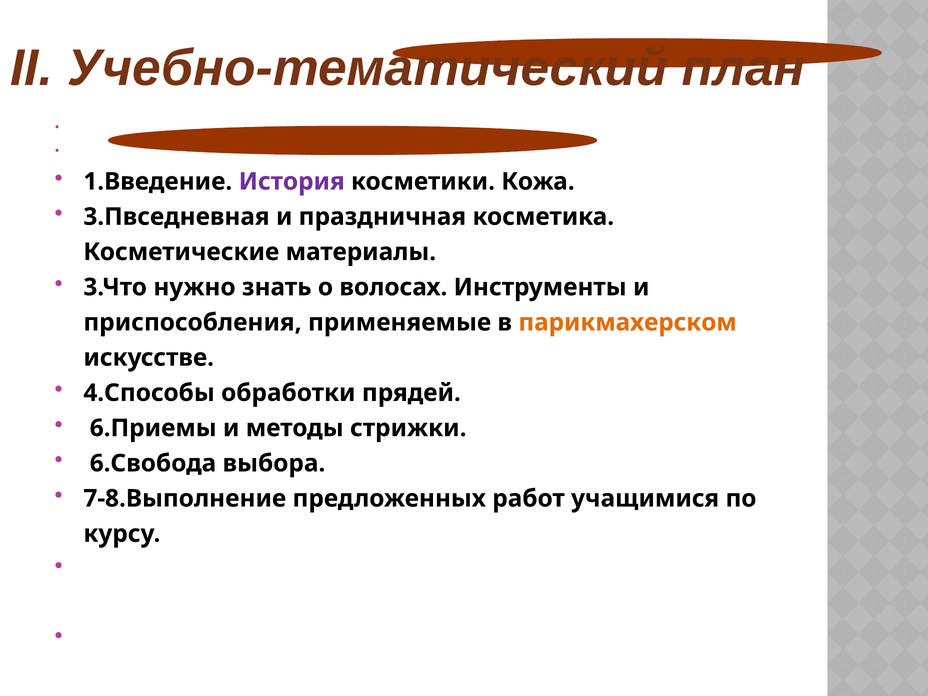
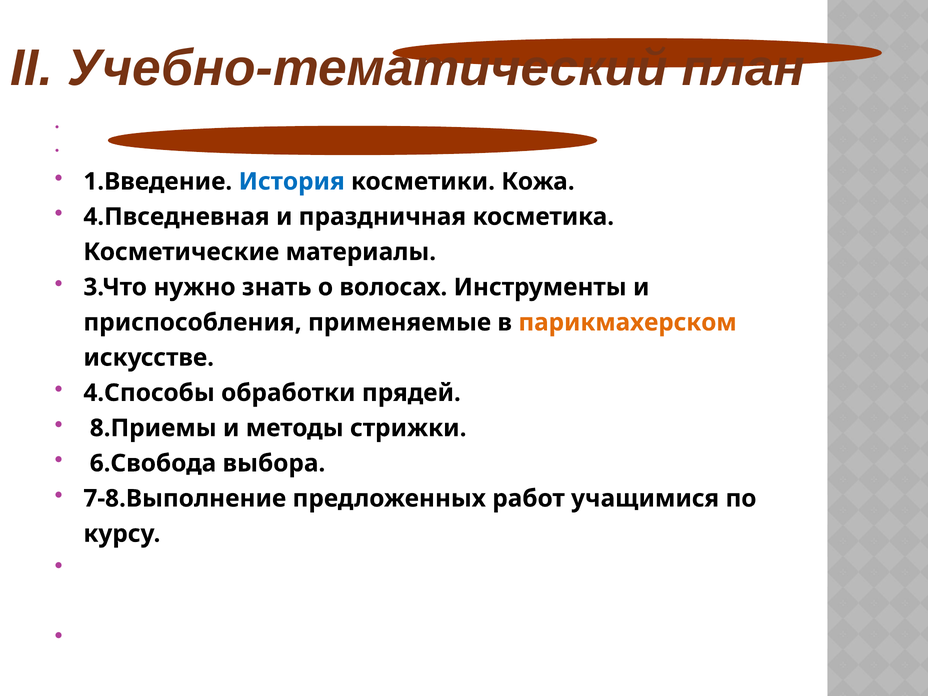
История colour: purple -> blue (292, 182)
3.Пвседневная: 3.Пвседневная -> 4.Пвседневная (177, 217)
6.Приемы: 6.Приемы -> 8.Приемы (153, 428)
